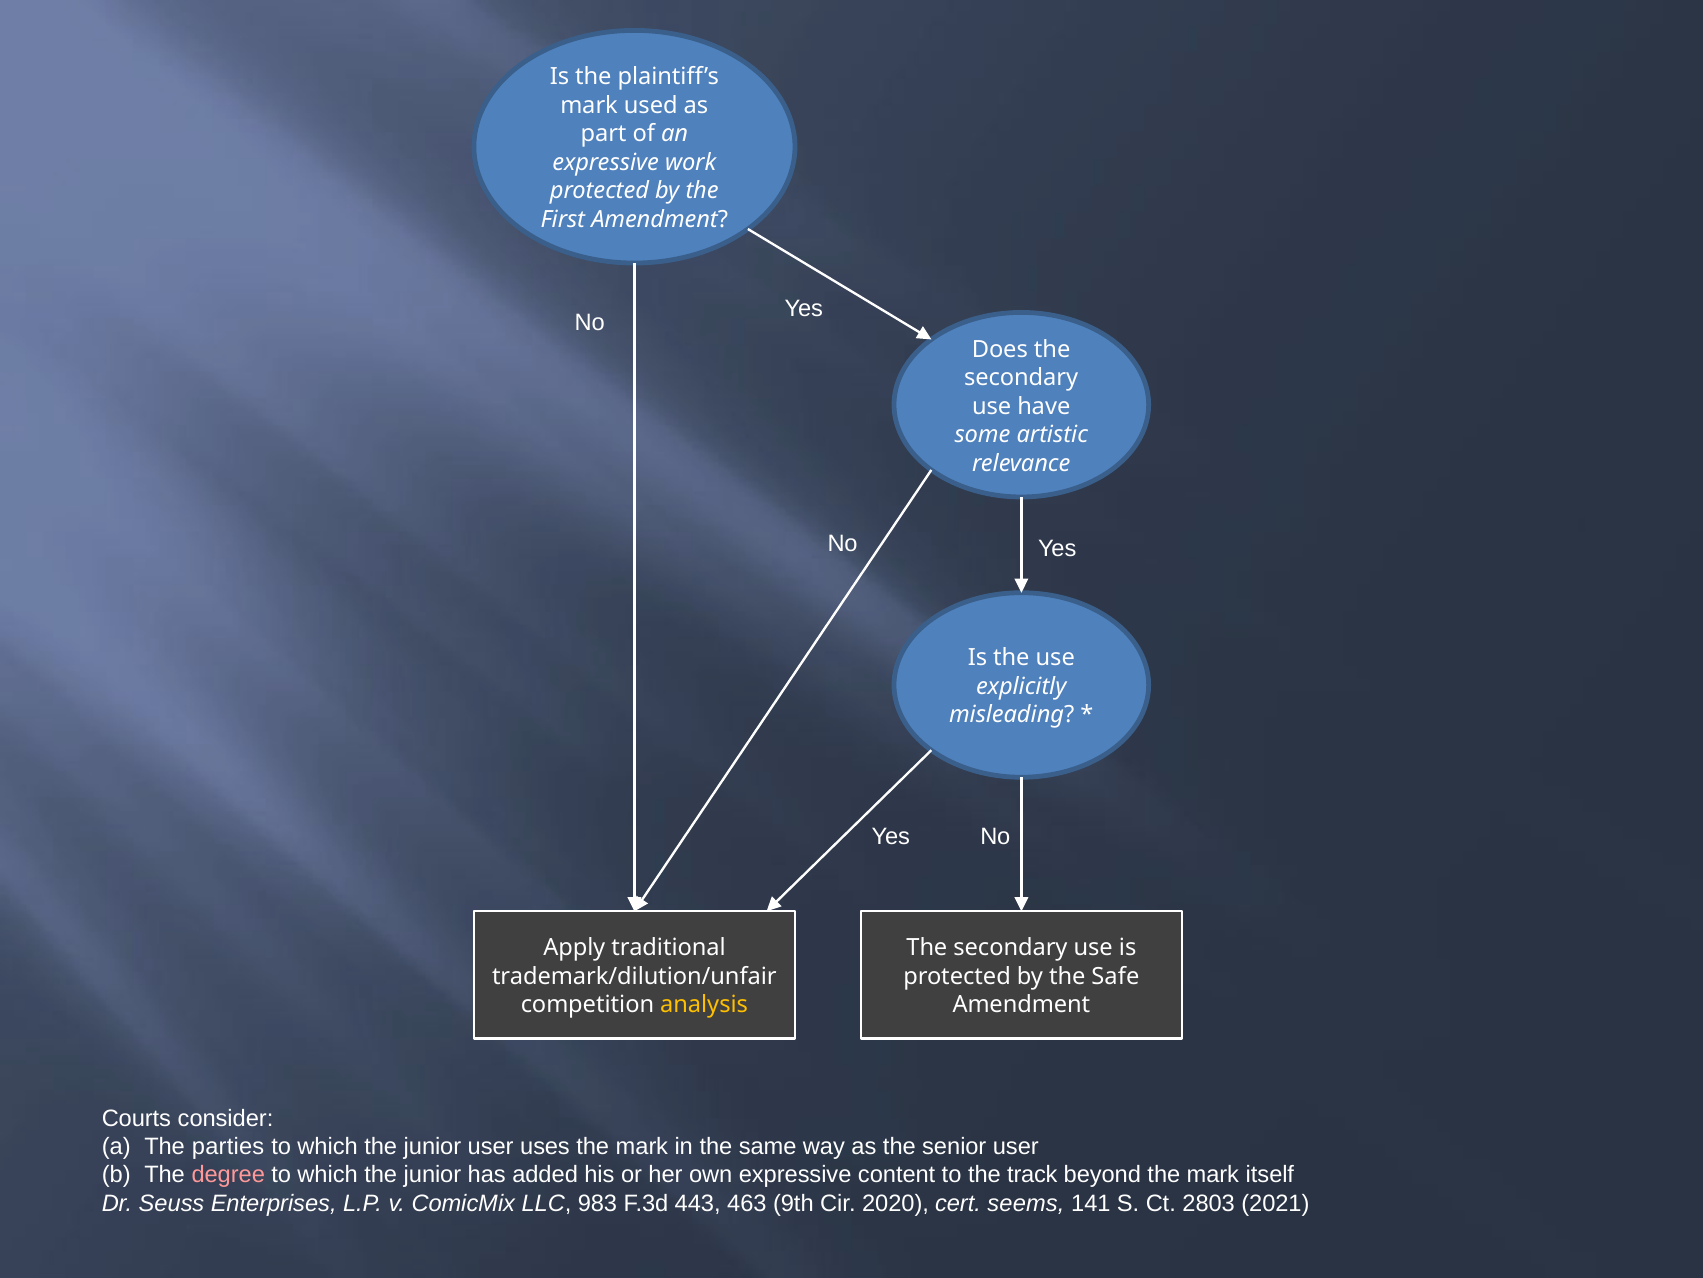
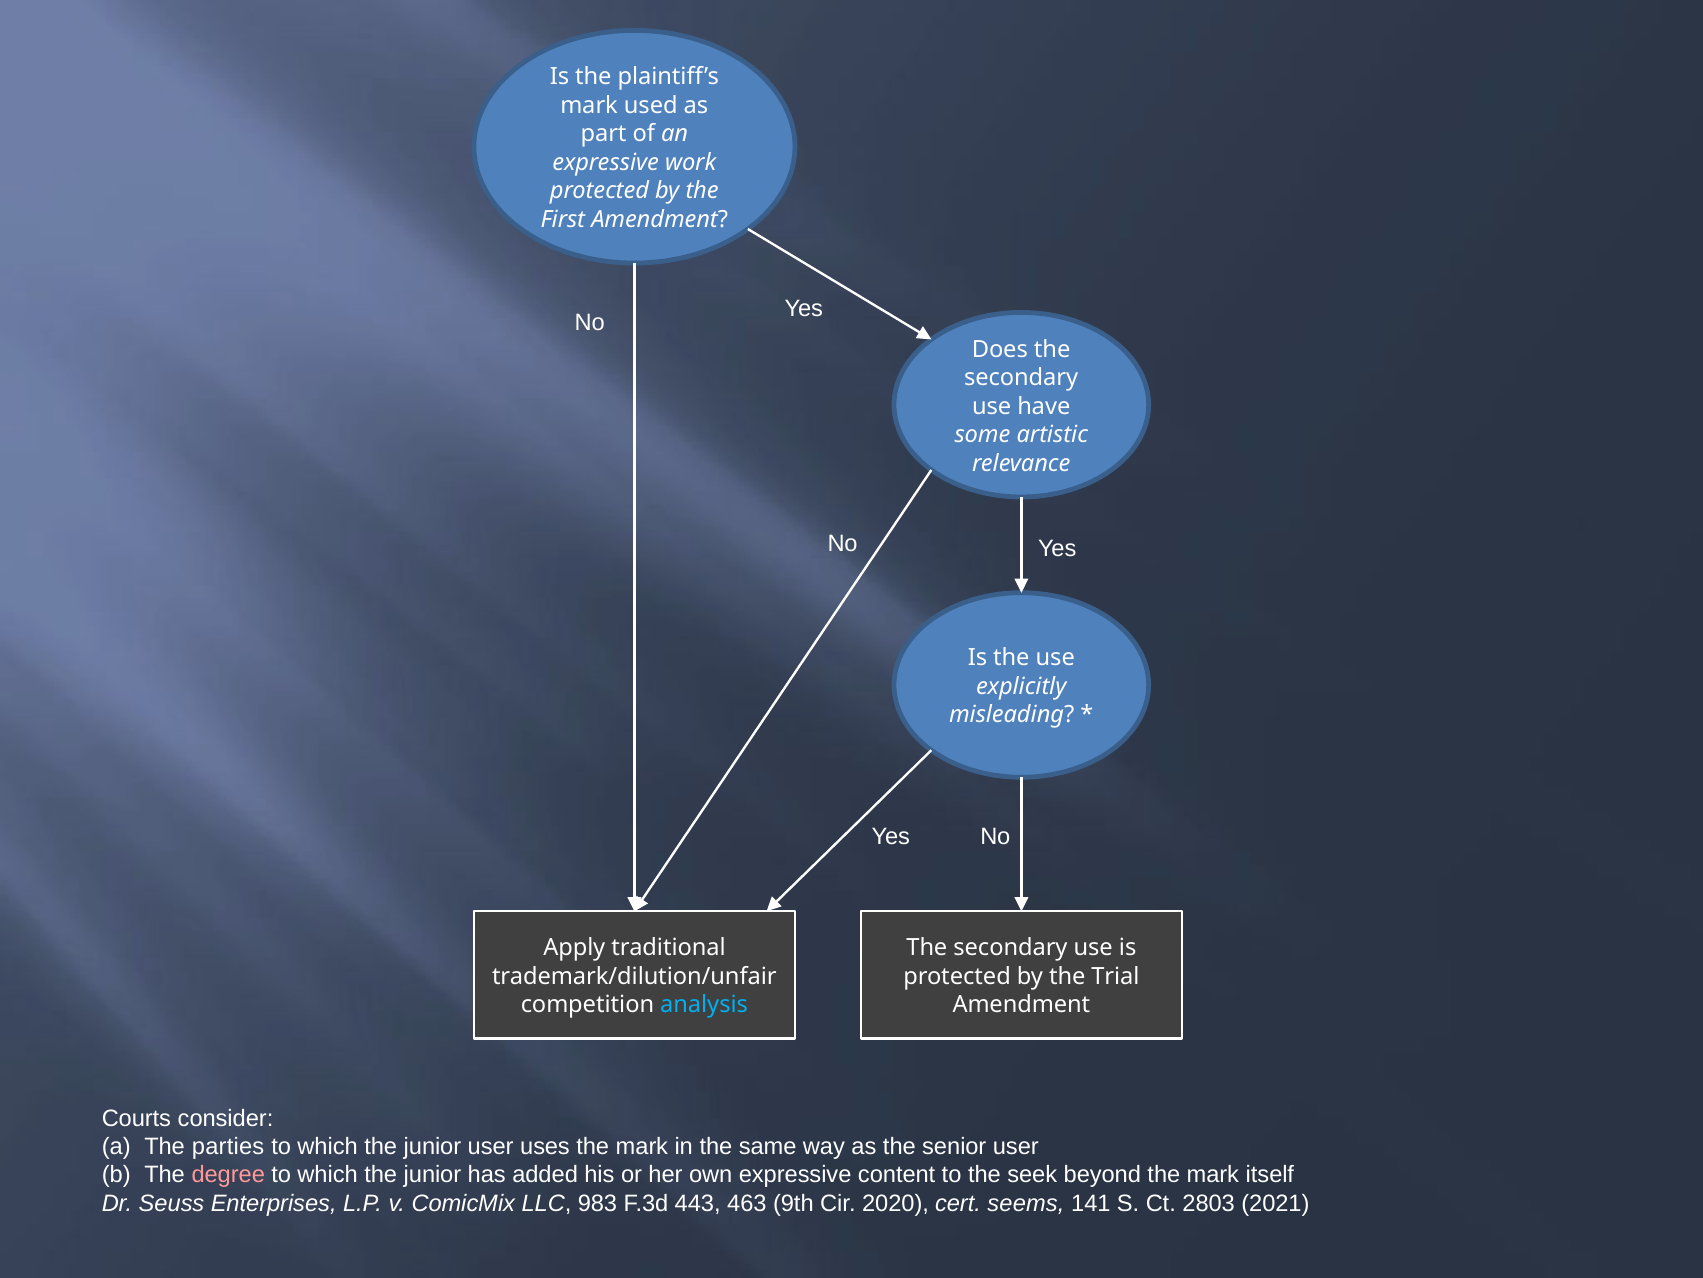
Safe: Safe -> Trial (1115, 976)
analysis colour: yellow -> light blue (704, 1004)
track: track -> seek (1032, 1174)
